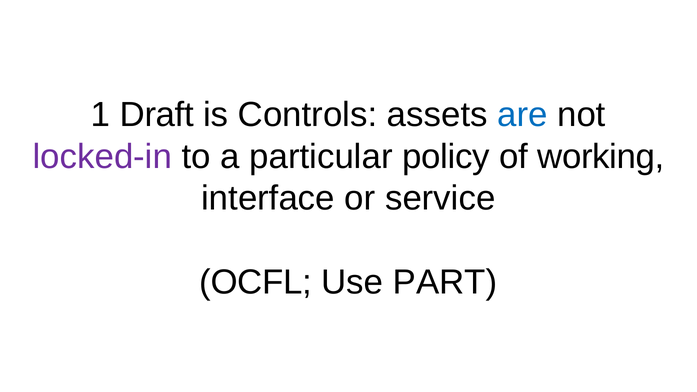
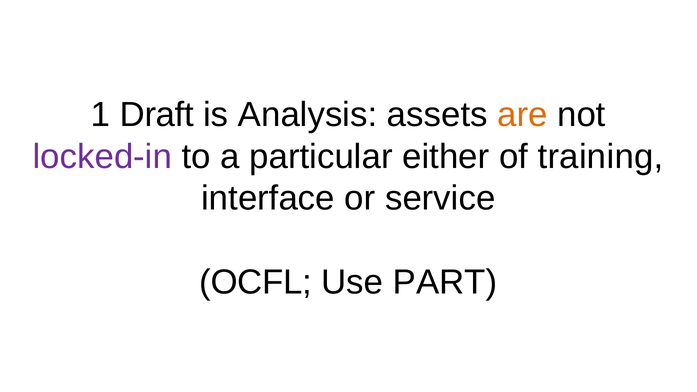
Controls: Controls -> Analysis (308, 115)
are colour: blue -> orange (522, 115)
policy: policy -> either (446, 157)
working: working -> training (601, 157)
